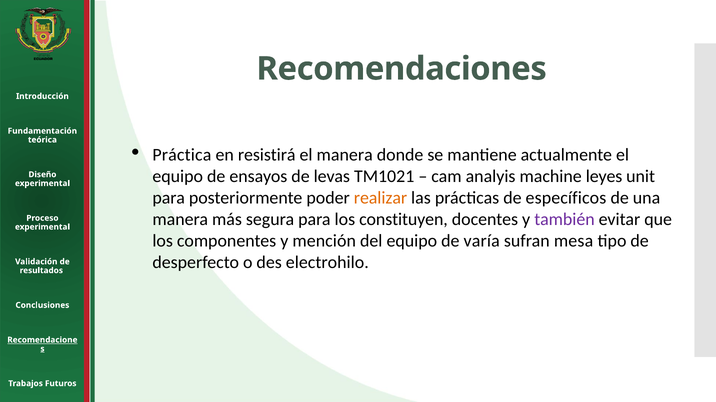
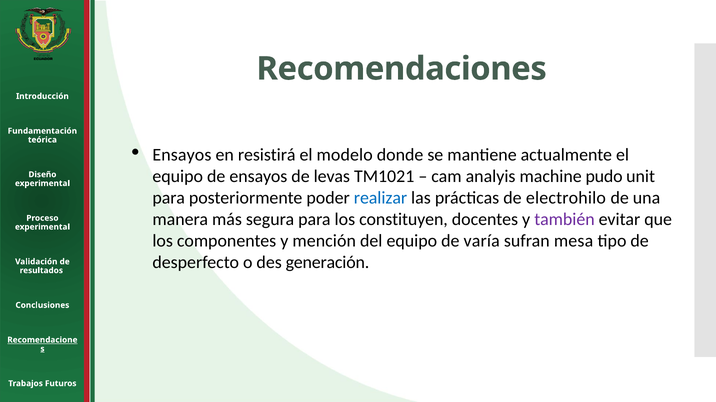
Práctica: Práctica -> Ensayos (182, 155)
el manera: manera -> modelo (345, 155)
leyes: leyes -> pudo (604, 177)
realizar colour: orange -> blue (381, 198)
específicos: específicos -> electrohilo (566, 198)
electrohilo: electrohilo -> generación (327, 263)
